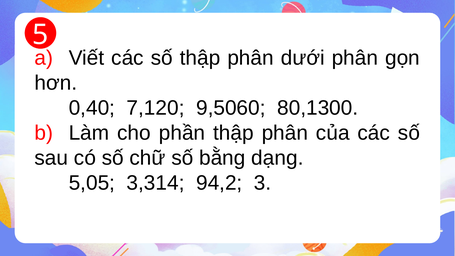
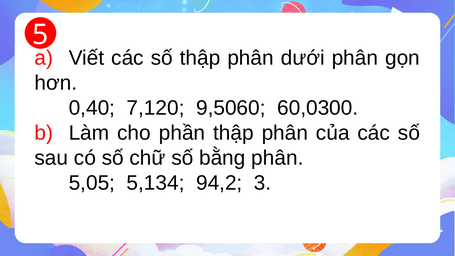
80,1300: 80,1300 -> 60,0300 (318, 108)
bằng dạng: dạng -> phân (277, 158)
3,314: 3,314 -> 5,134 (156, 183)
